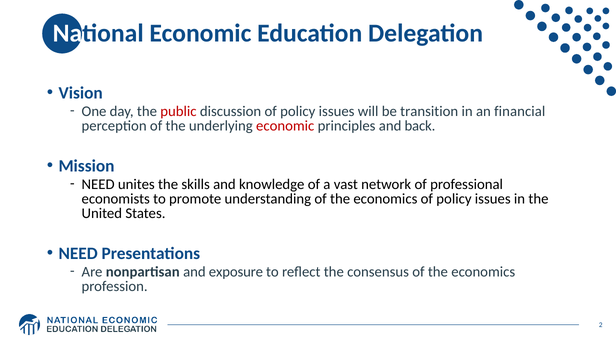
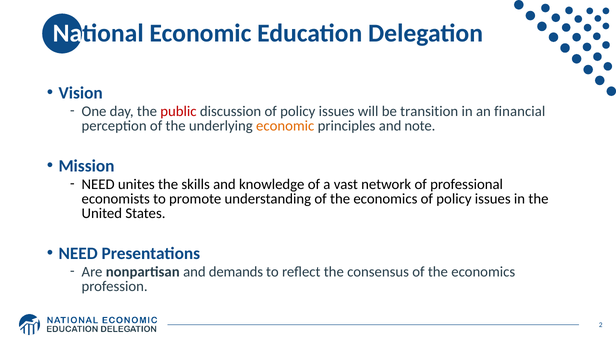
economic colour: red -> orange (285, 126)
back: back -> note (420, 126)
exposure: exposure -> demands (236, 272)
